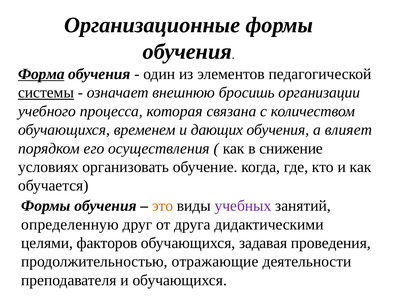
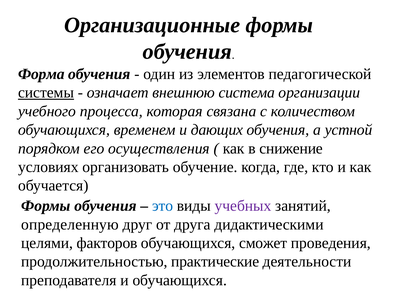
Форма underline: present -> none (41, 74)
бросишь: бросишь -> система (247, 93)
влияет: влияет -> устной (349, 130)
это colour: orange -> blue (163, 206)
задавая: задавая -> сможет (263, 243)
отражающие: отражающие -> практические (215, 262)
